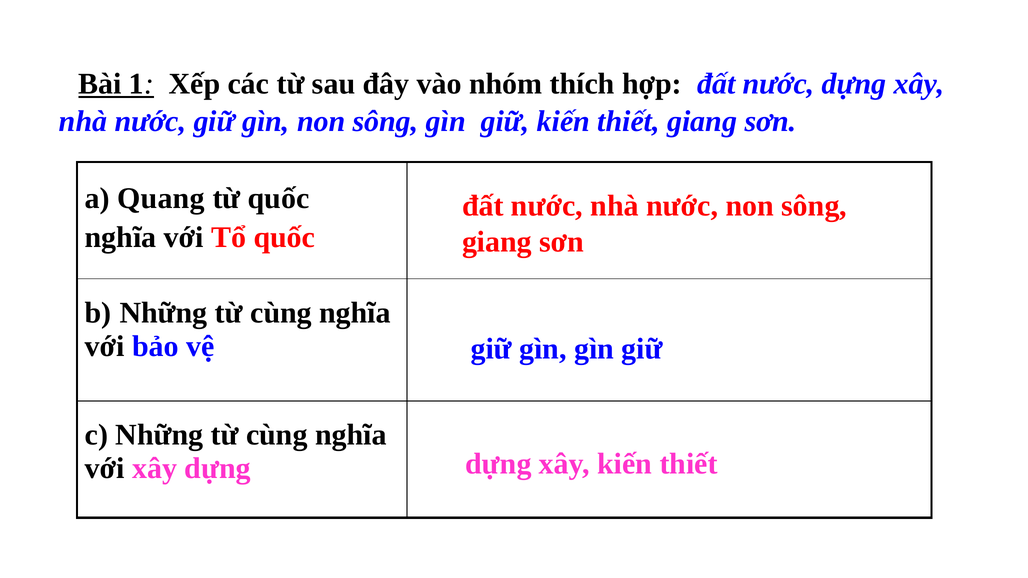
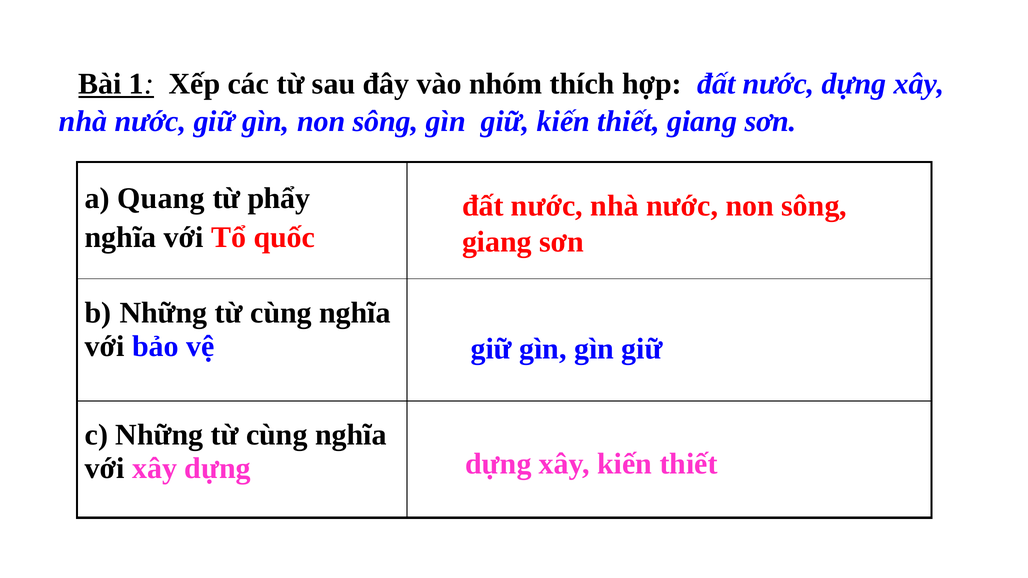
từ quốc: quốc -> phẩy (279, 198)
